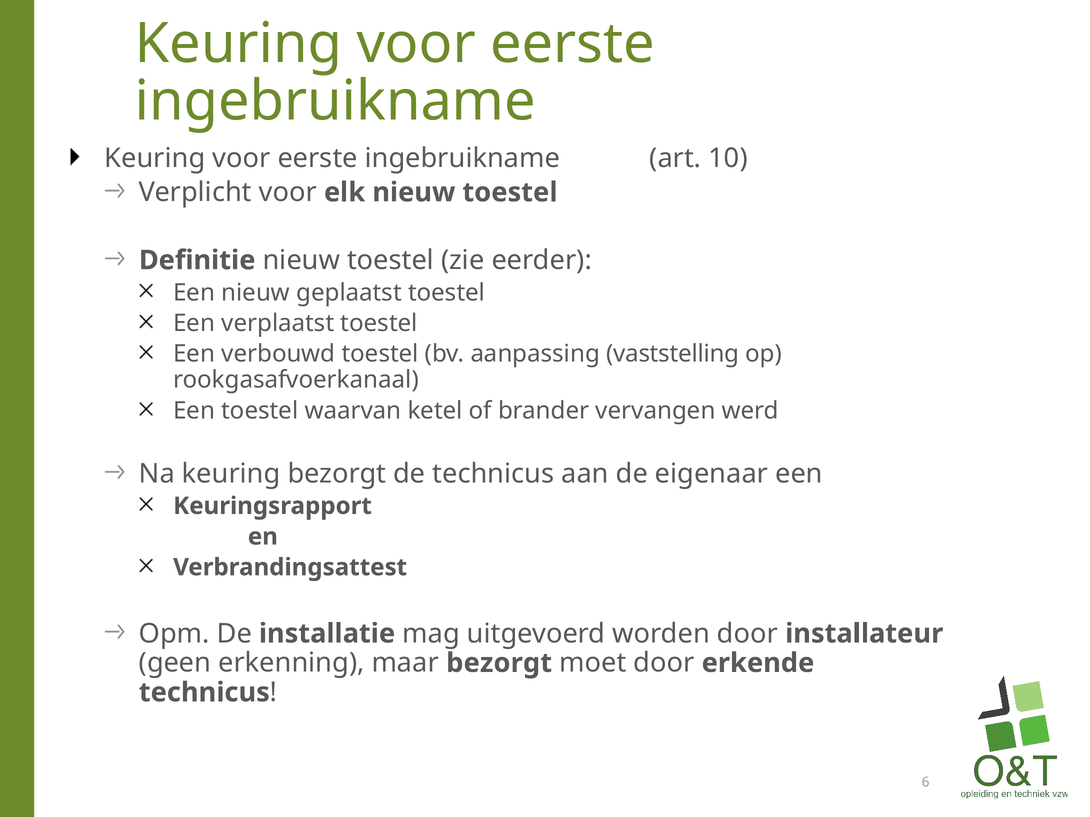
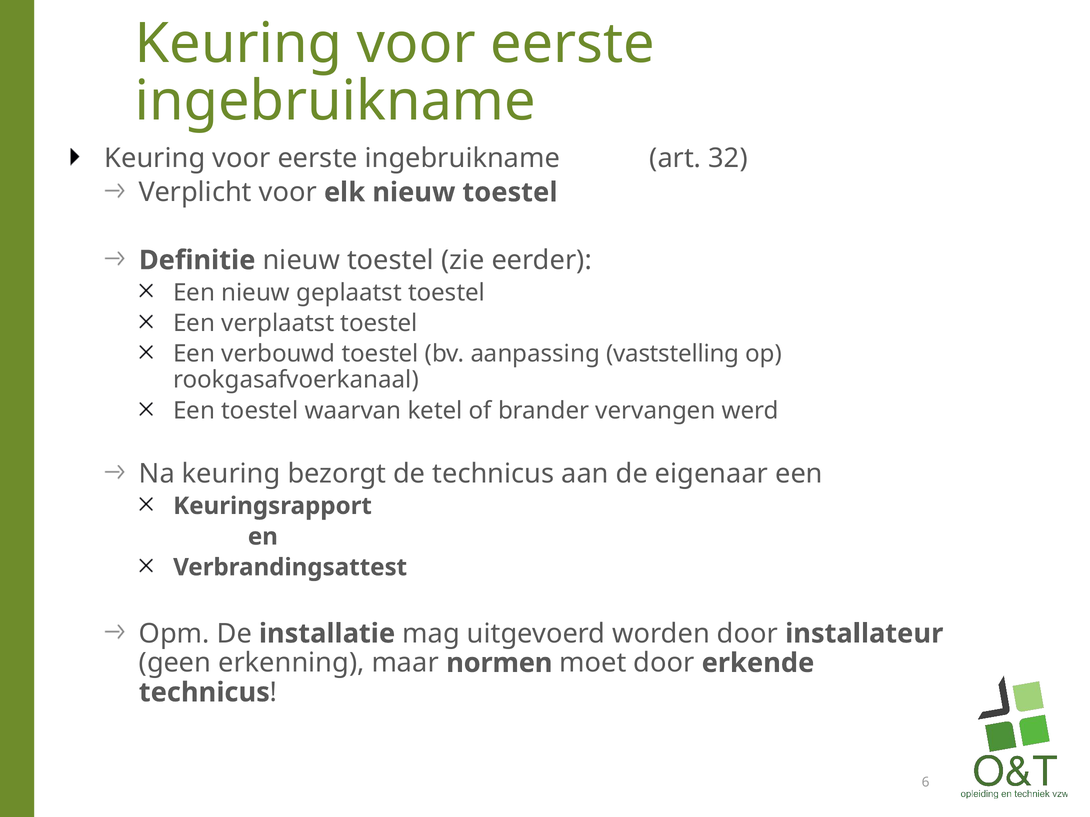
10: 10 -> 32 (728, 158)
maar bezorgt: bezorgt -> normen (499, 663)
